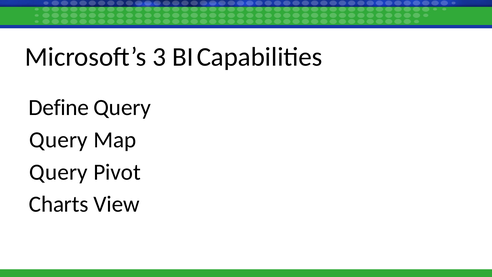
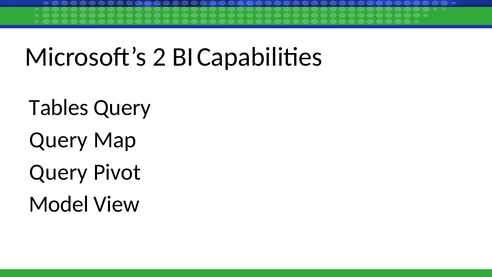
3: 3 -> 2 (159, 57)
Define: Define -> Tables (59, 107)
Charts: Charts -> Model (59, 204)
